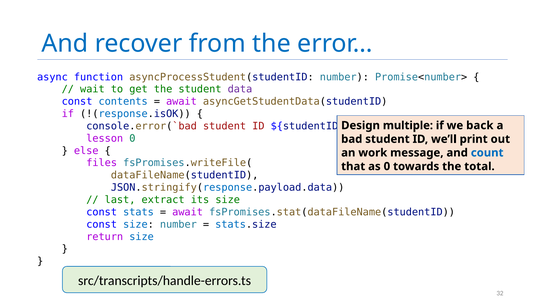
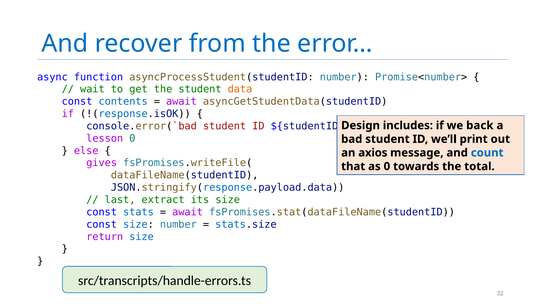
data colour: purple -> orange (240, 89)
multiple: multiple -> includes (408, 125)
work: work -> axios (373, 153)
files: files -> gives (102, 163)
